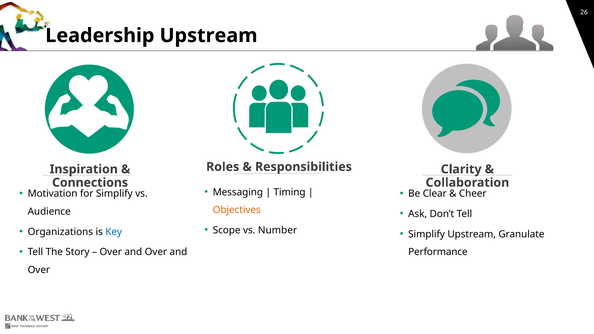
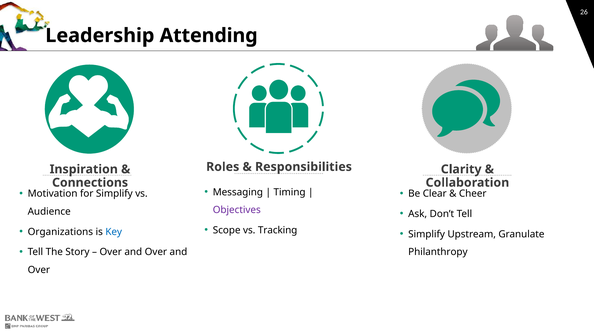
Leadership Upstream: Upstream -> Attending (209, 36)
Objectives colour: orange -> purple (237, 210)
Number: Number -> Tracking (278, 230)
Performance: Performance -> Philanthropy (438, 252)
